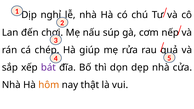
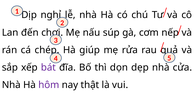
hôm colour: orange -> purple (49, 85)
